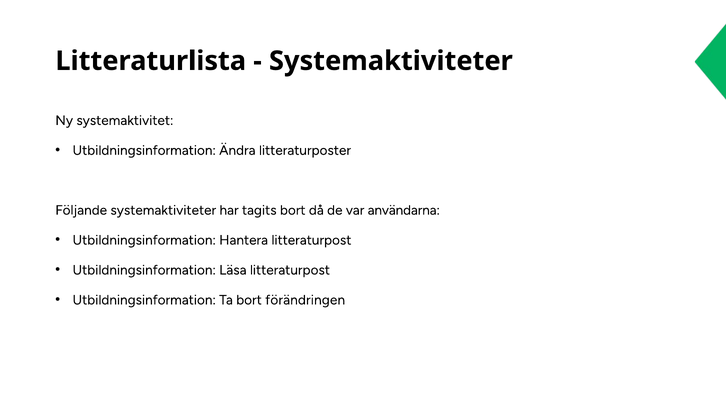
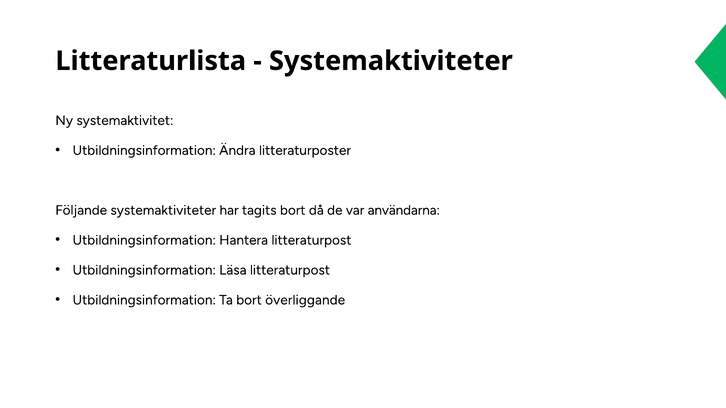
förändringen: förändringen -> överliggande (305, 300)
